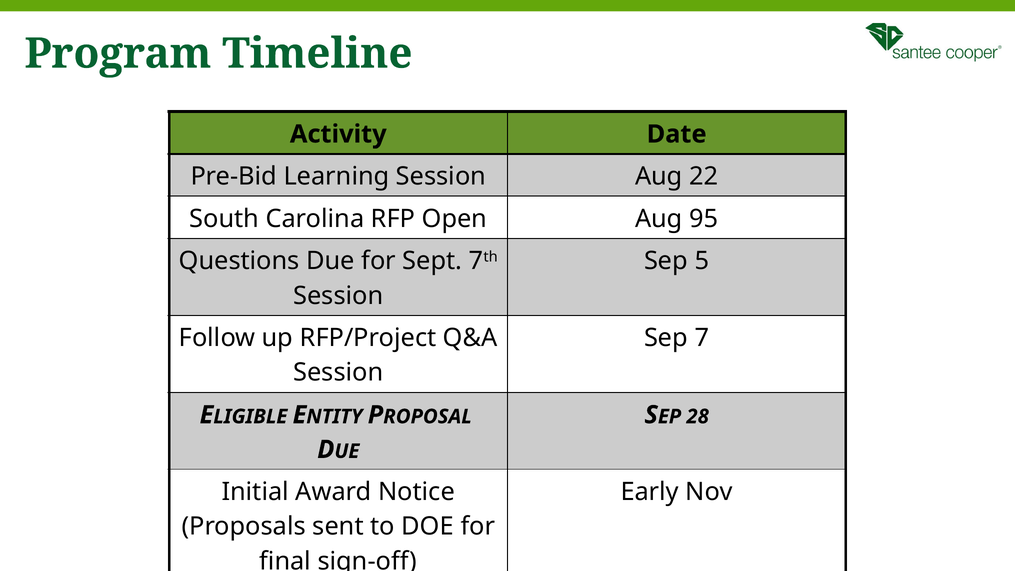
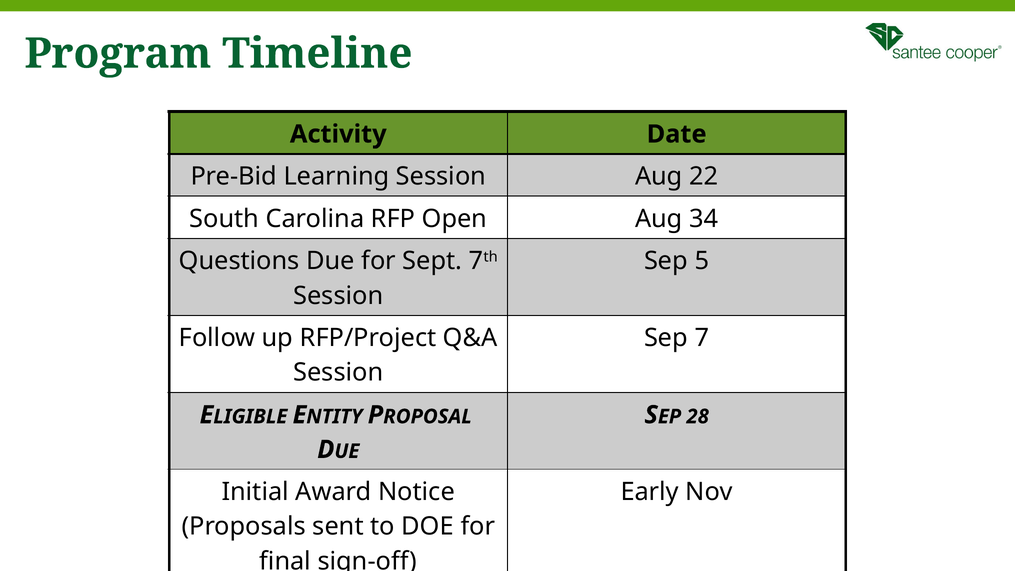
95: 95 -> 34 (704, 219)
